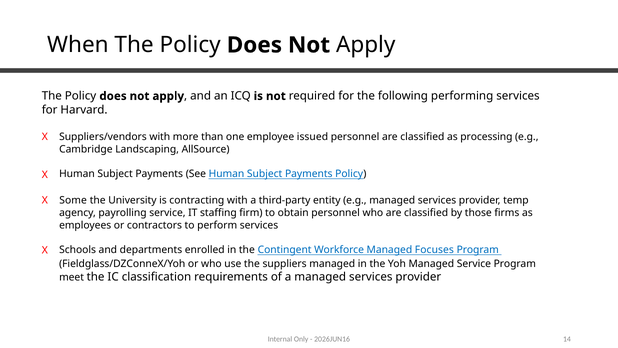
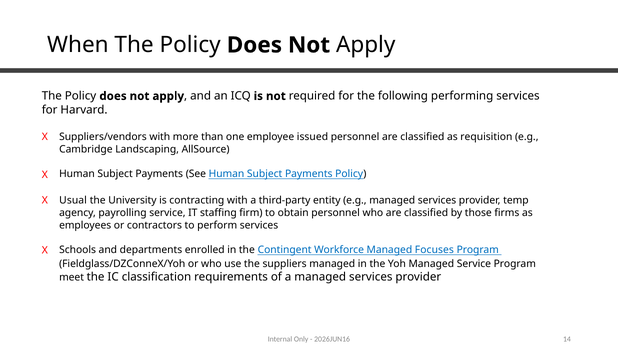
processing: processing -> requisition (486, 137)
Some: Some -> Usual (73, 200)
